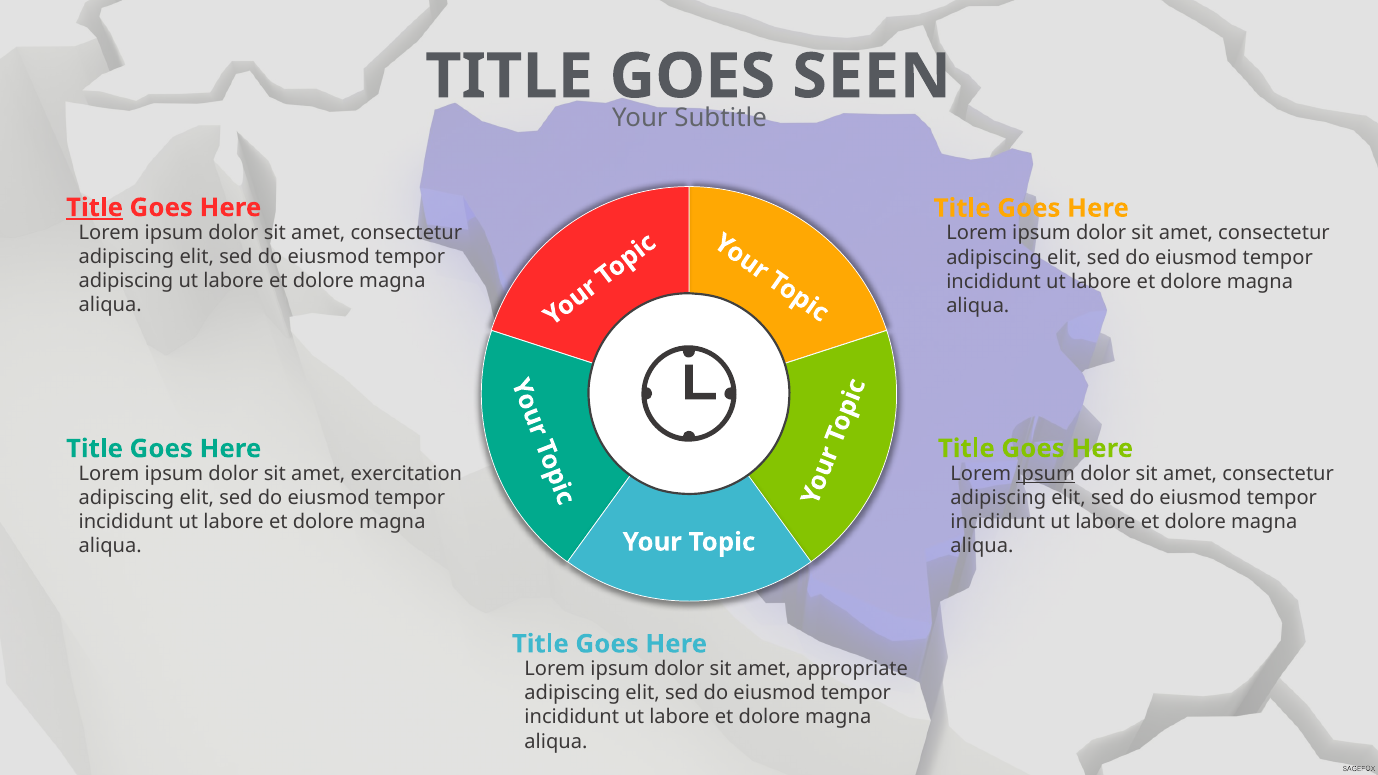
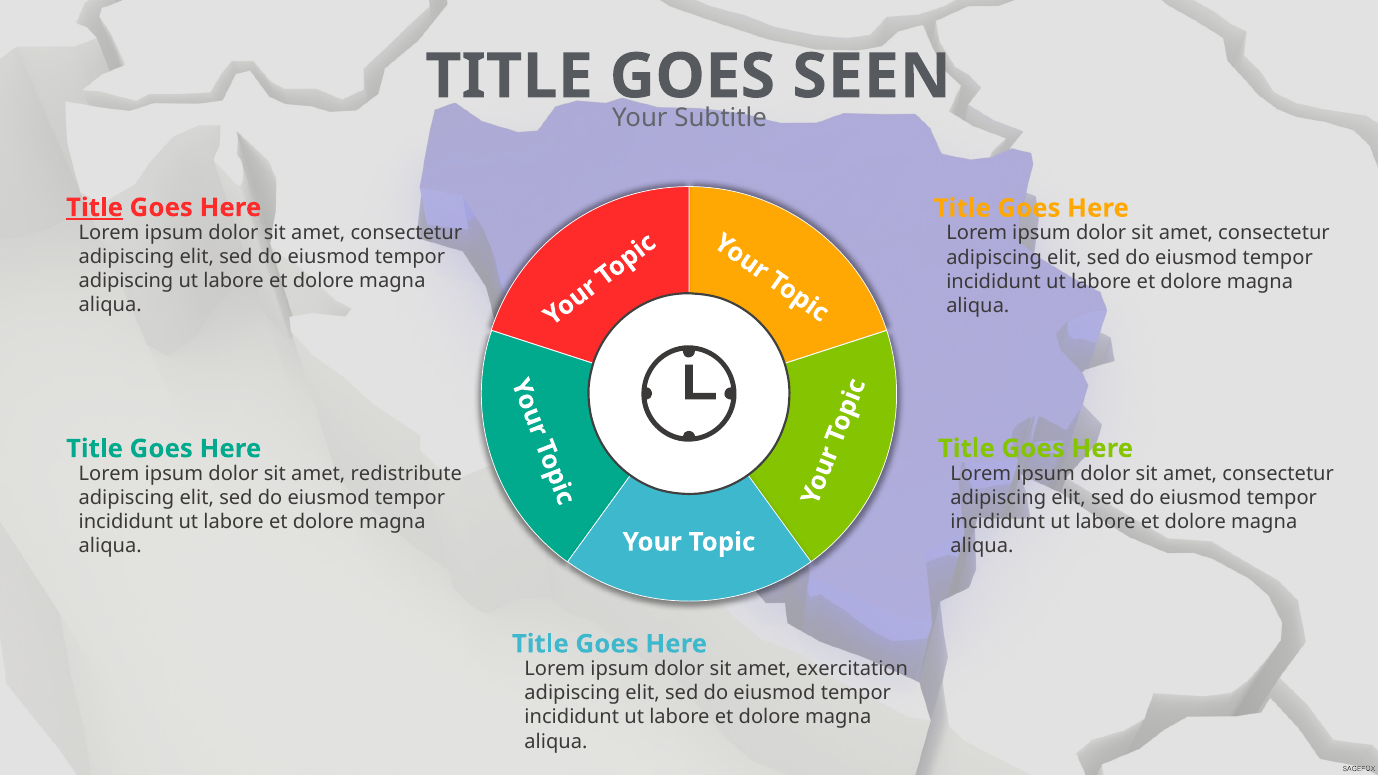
ipsum underline: present -> none (1046, 474)
exercitation: exercitation -> redistribute (406, 474)
appropriate: appropriate -> exercitation (852, 669)
